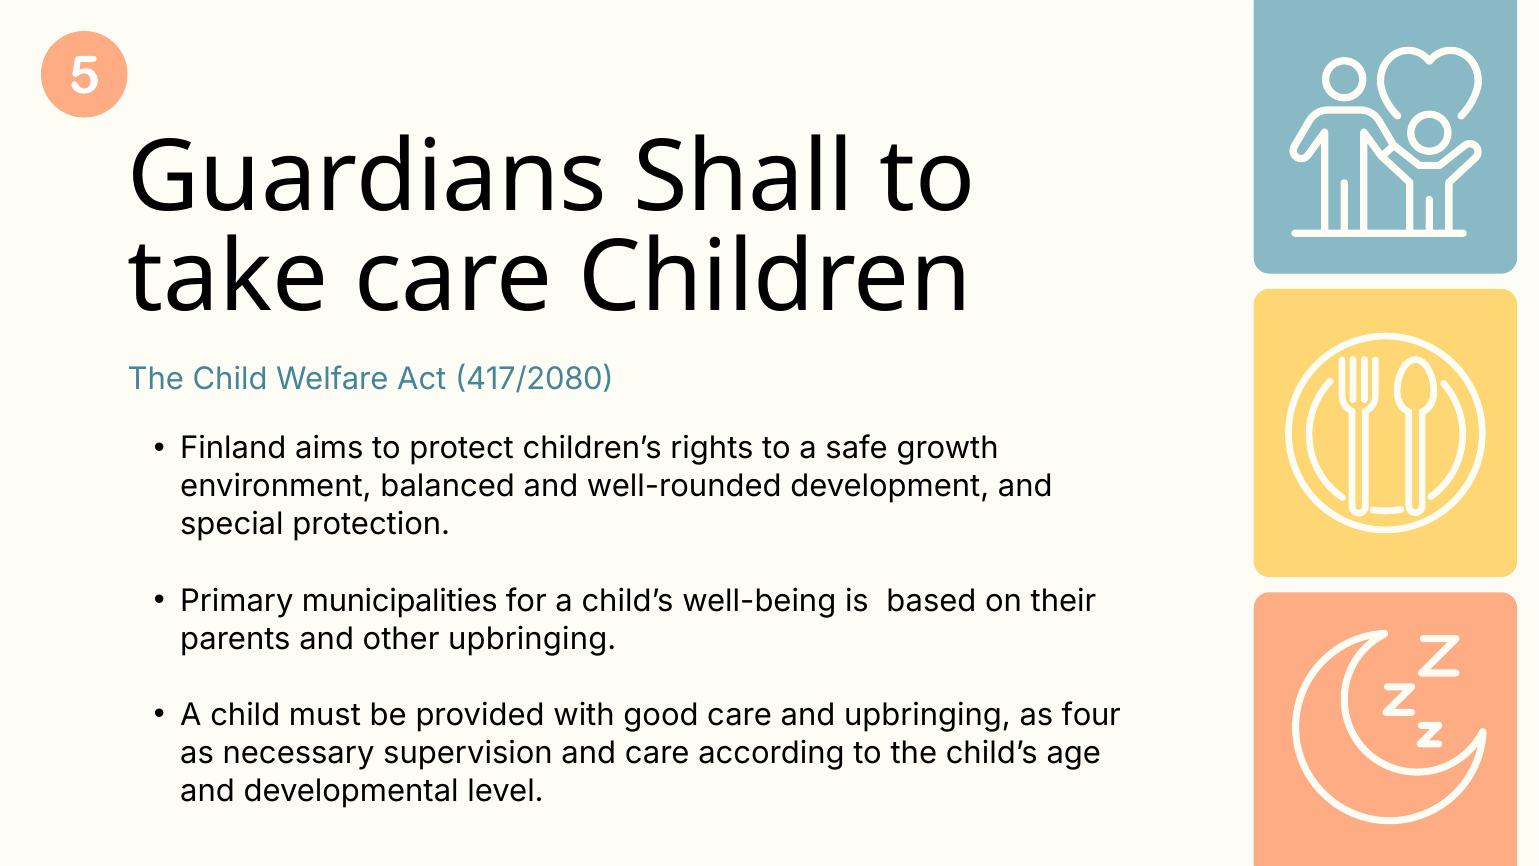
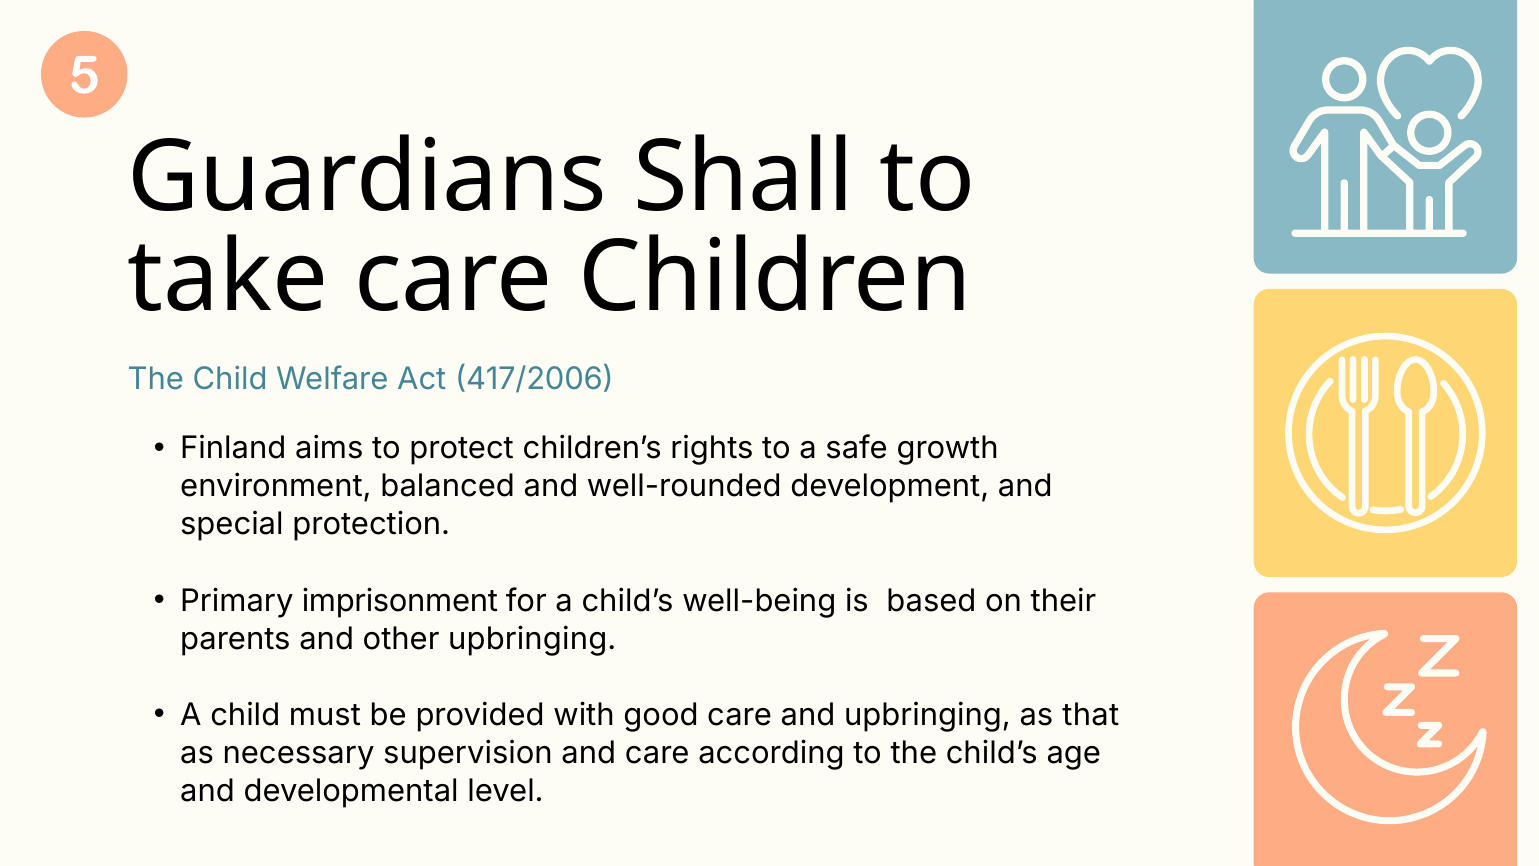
417/2080: 417/2080 -> 417/2006 (534, 379)
municipalities: municipalities -> imprisonment (400, 601)
four: four -> that (1091, 715)
